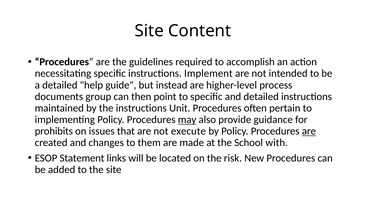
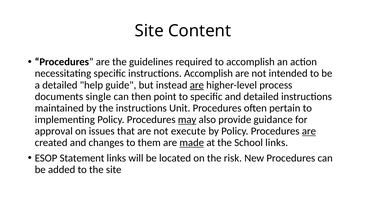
instructions Implement: Implement -> Accomplish (208, 73)
are underline: none -> present (197, 85)
group: group -> single (98, 96)
prohibits: prohibits -> approval (54, 131)
made underline: none -> present (192, 143)
School with: with -> links (277, 143)
